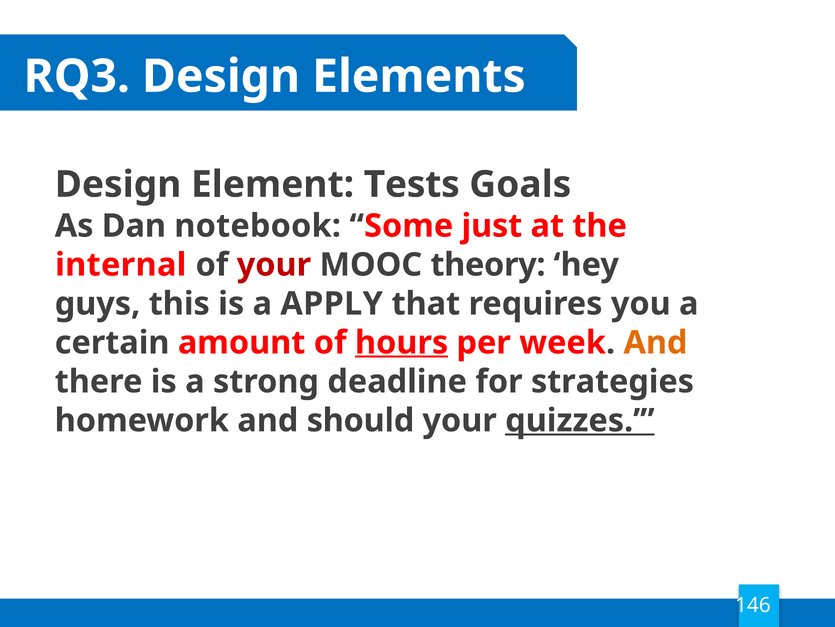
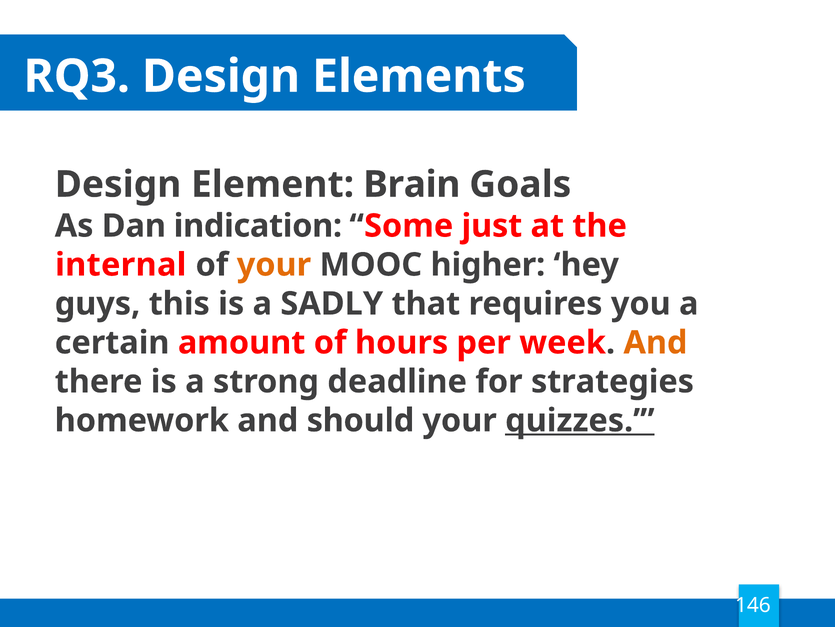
Tests: Tests -> Brain (412, 184)
notebook: notebook -> indication (258, 226)
your colour: red -> orange (274, 265)
theory: theory -> higher (488, 265)
APPLY: APPLY -> SADLY (332, 303)
hours underline: present -> none (402, 342)
